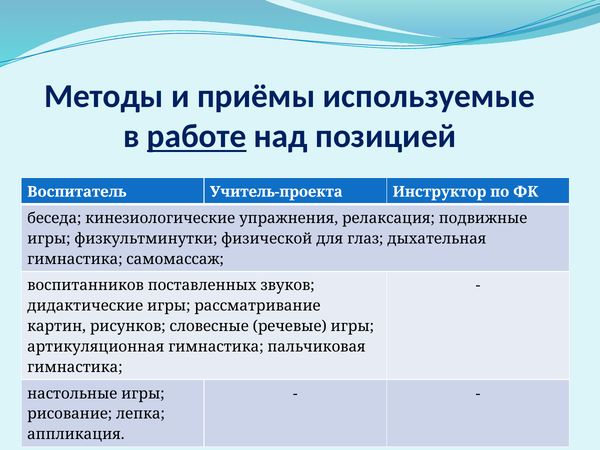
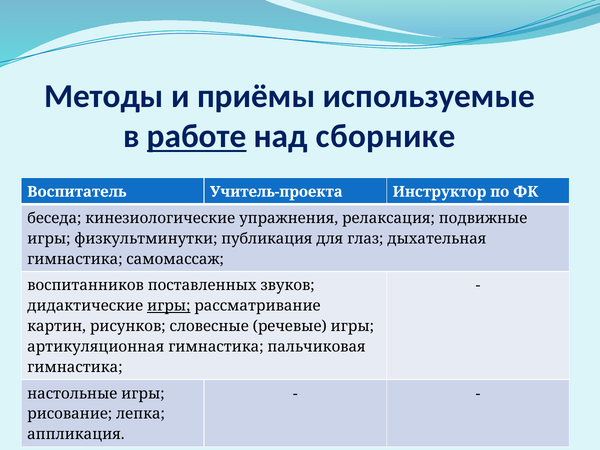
позицией: позицией -> сборнике (386, 136)
физической: физической -> публикация (267, 239)
игры underline: none -> present (169, 306)
